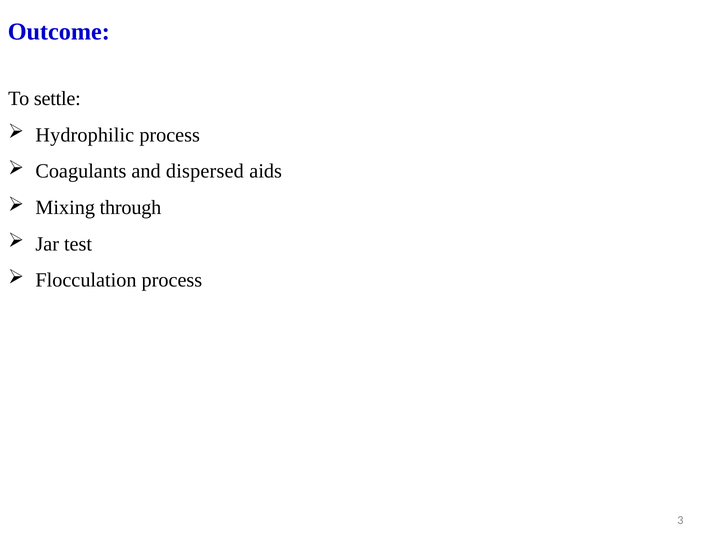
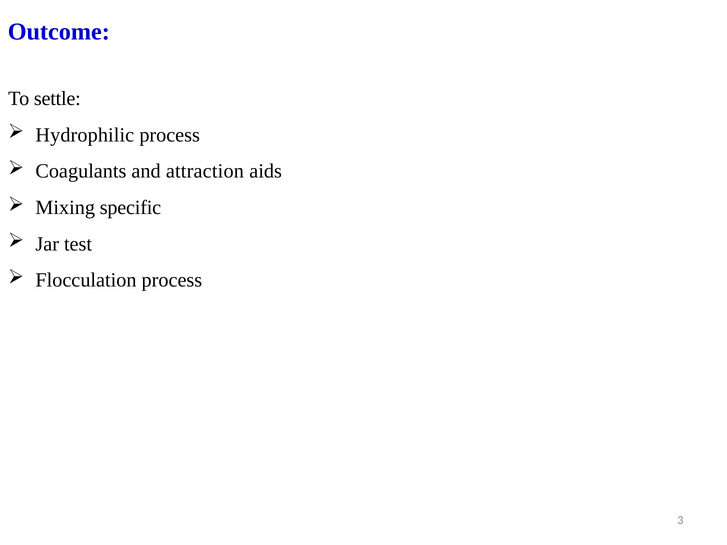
dispersed: dispersed -> attraction (205, 171)
through: through -> specific (130, 208)
